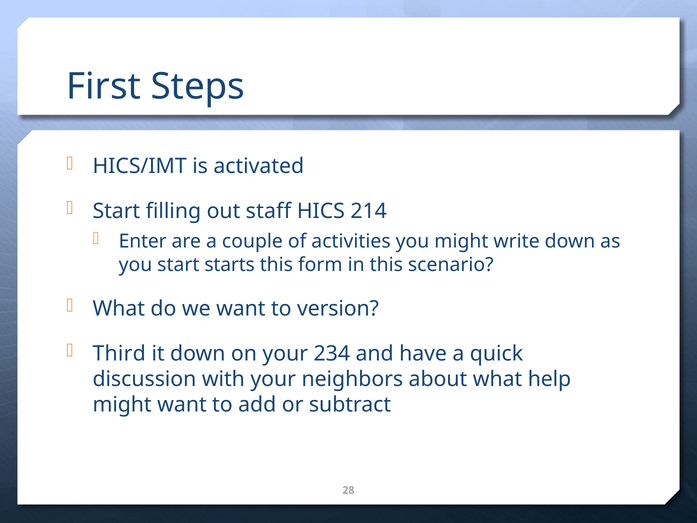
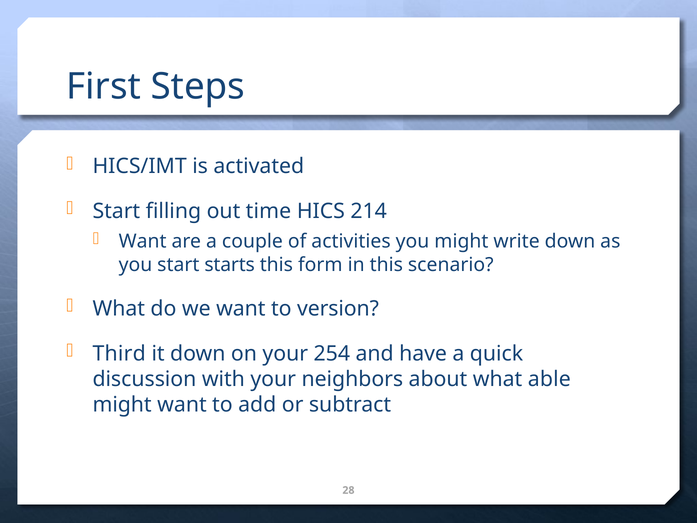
staff: staff -> time (268, 211)
Enter: Enter -> Want (143, 241)
234: 234 -> 254 (332, 353)
help: help -> able (549, 379)
